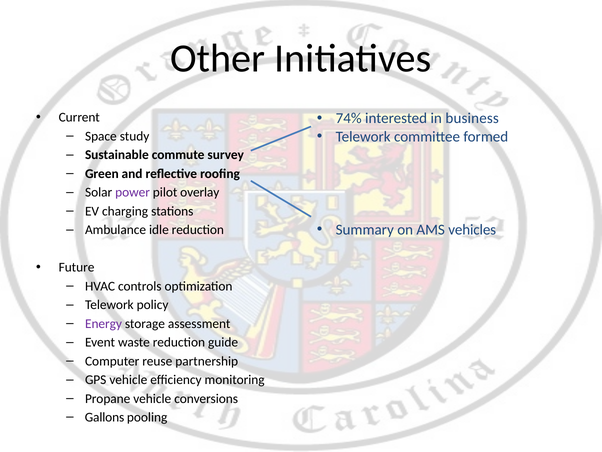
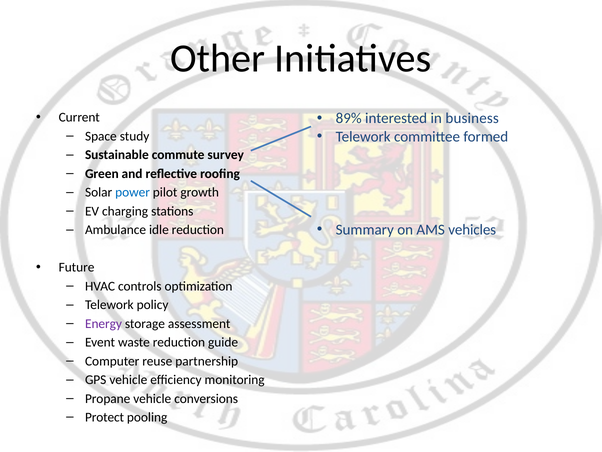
74%: 74% -> 89% (349, 118)
power colour: purple -> blue (133, 192)
overlay: overlay -> growth (200, 192)
Gallons: Gallons -> Protect (105, 417)
